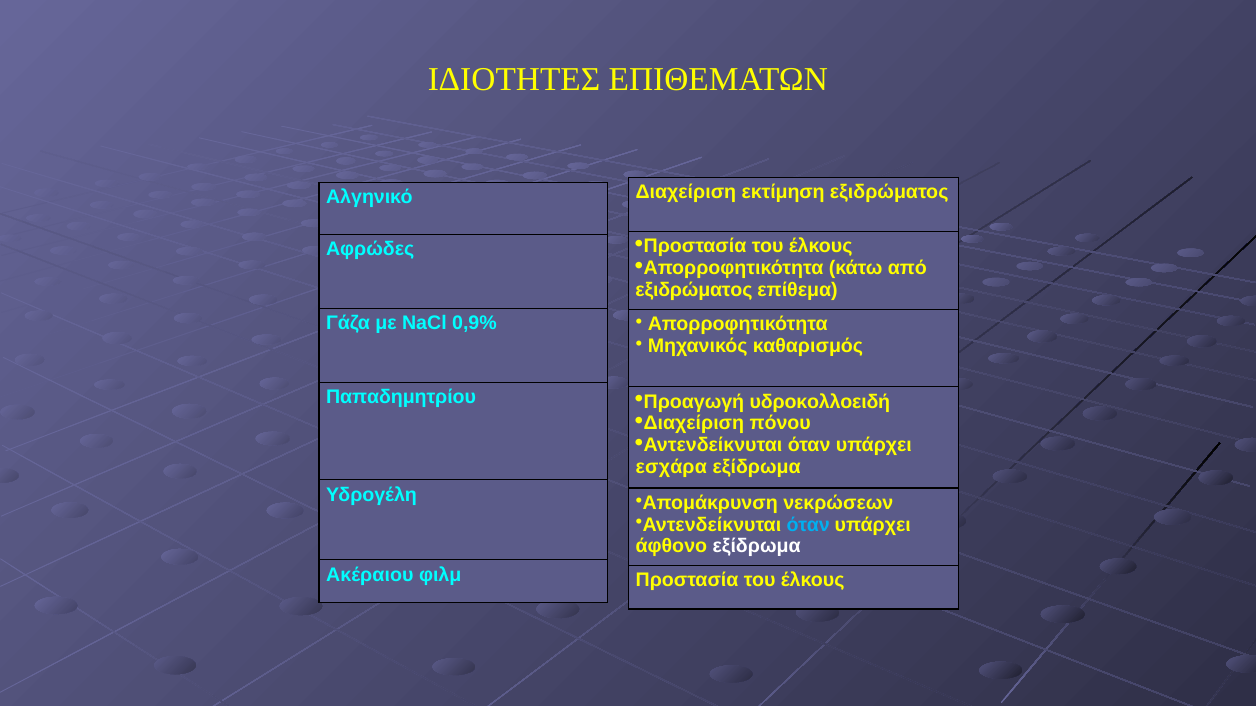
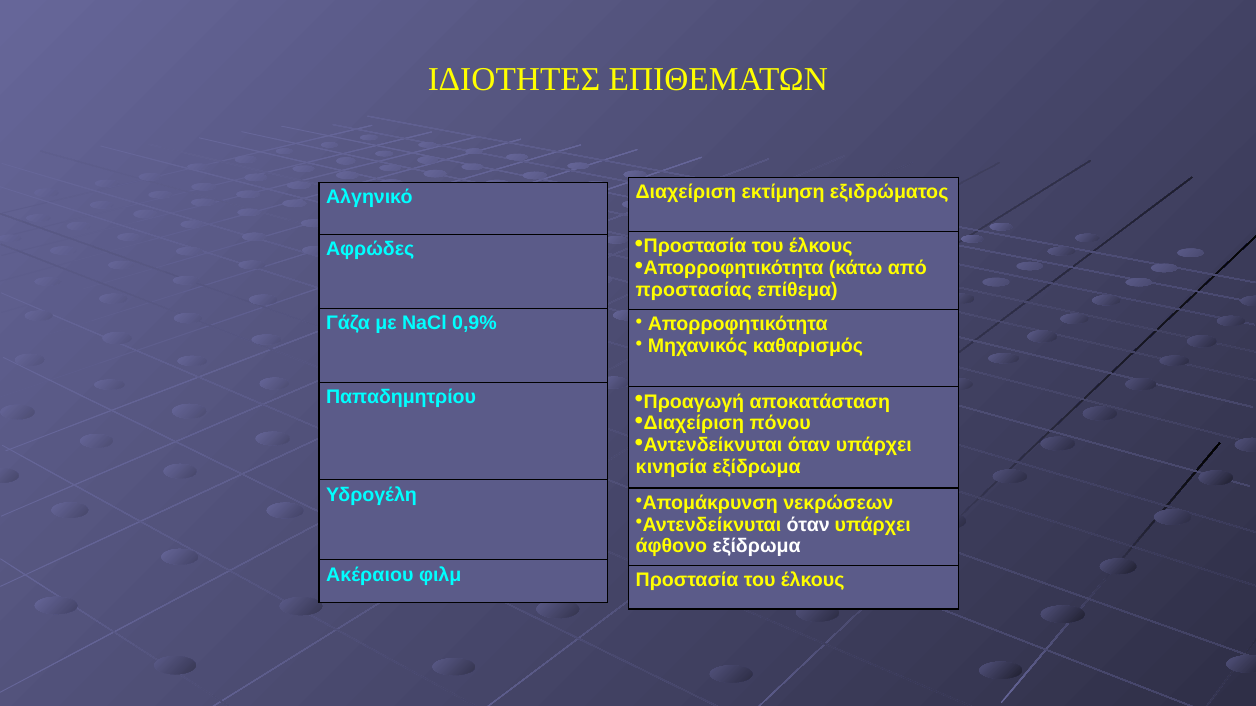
εξιδρώματος: εξιδρώματος -> προστασίας (694, 290)
υδροκολλοειδή: υδροκολλοειδή -> αποκατάσταση (820, 402)
εσχάρα: εσχάρα -> κινησία (671, 467)
όταν colour: light blue -> white (808, 525)
